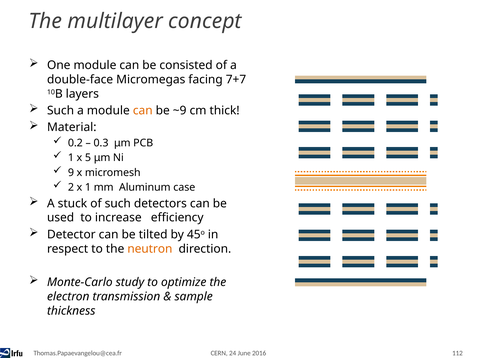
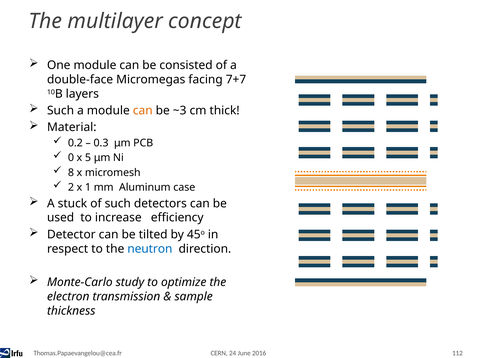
~9: ~9 -> ~3 (180, 111)
1: 1 -> 0 (71, 158)
9: 9 -> 8 (71, 172)
neutron colour: orange -> blue (150, 249)
